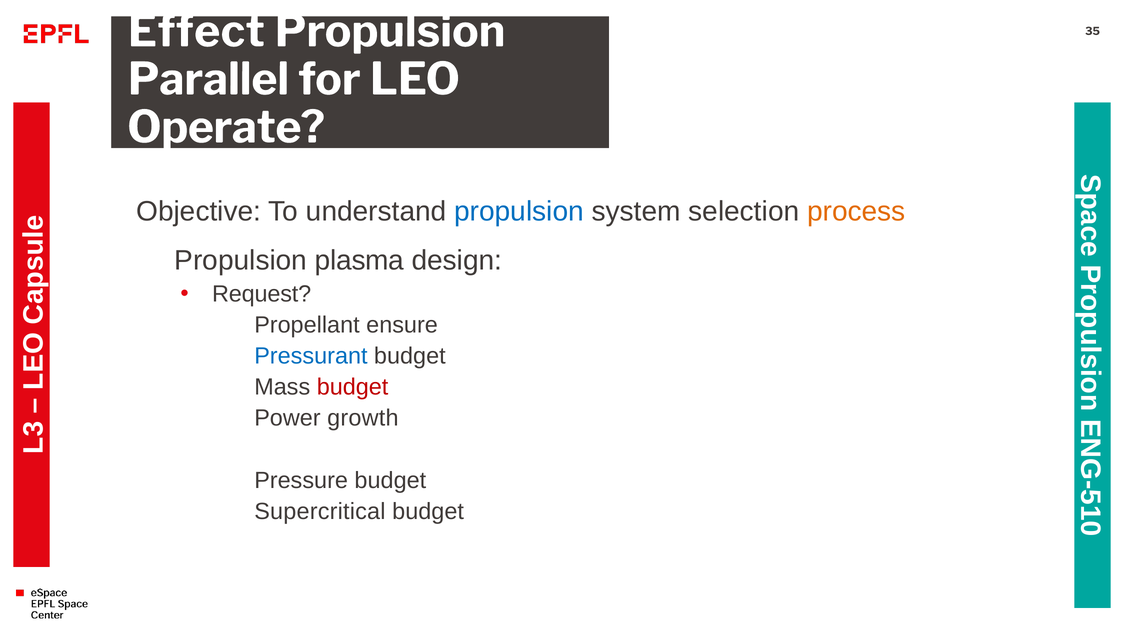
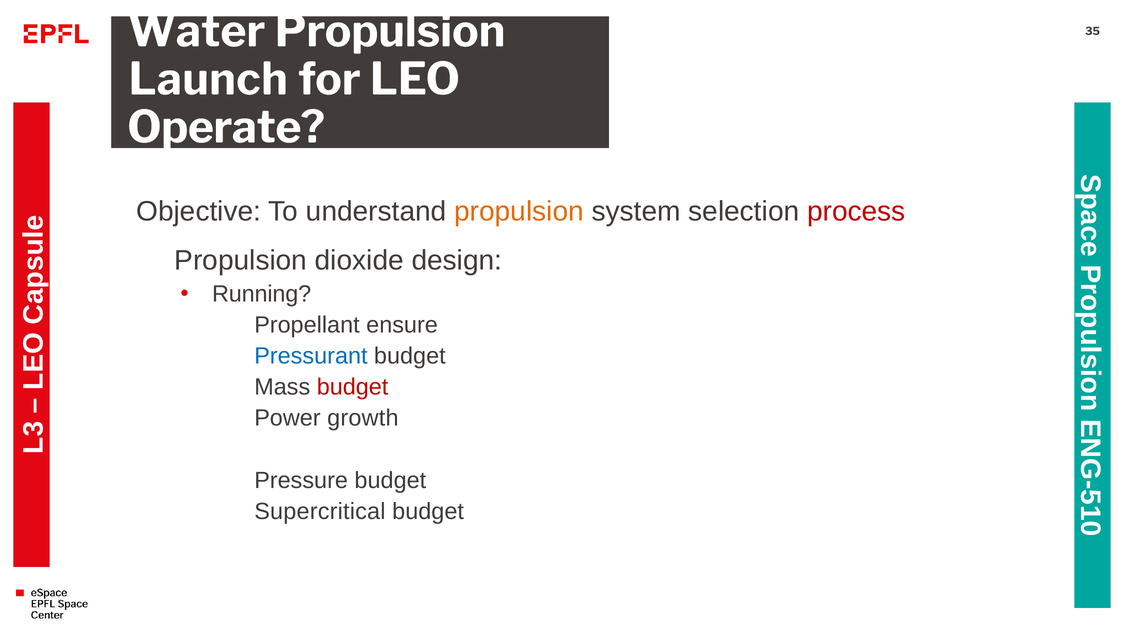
Effect: Effect -> Water (197, 32)
Parallel: Parallel -> Launch (208, 80)
propulsion colour: blue -> orange (519, 211)
process colour: orange -> red (856, 211)
plasma: plasma -> dioxide (359, 261)
Request: Request -> Running (262, 294)
